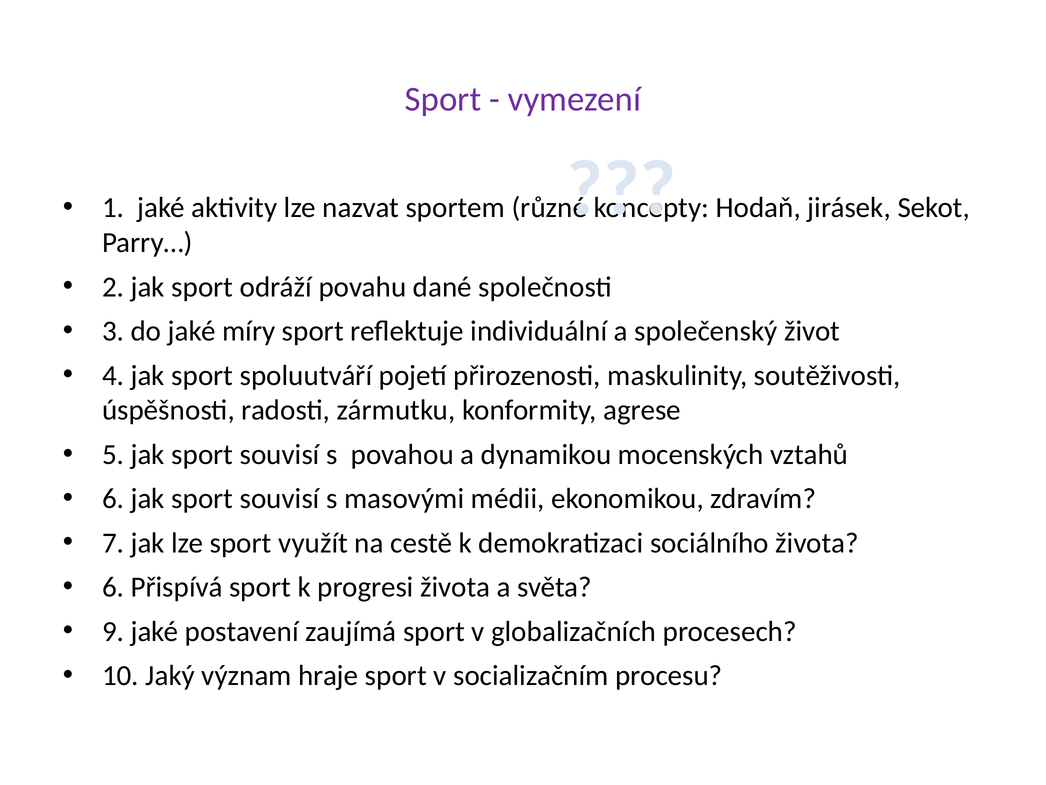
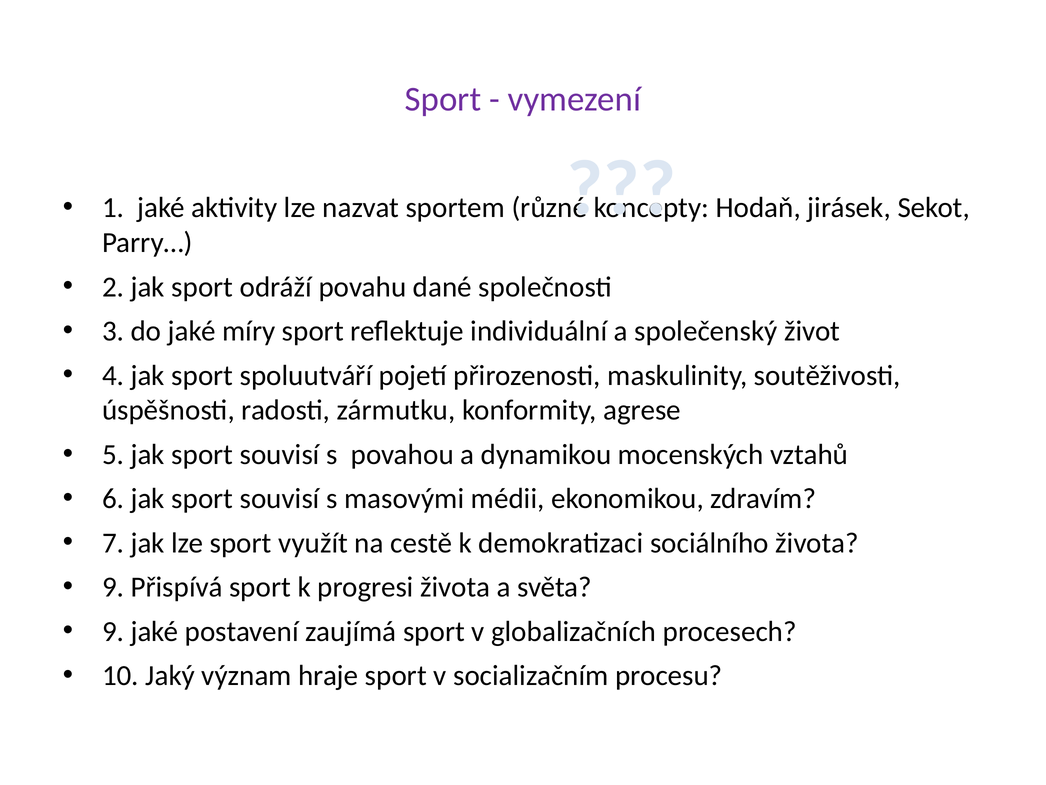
6: 6 -> 9 (113, 587)
